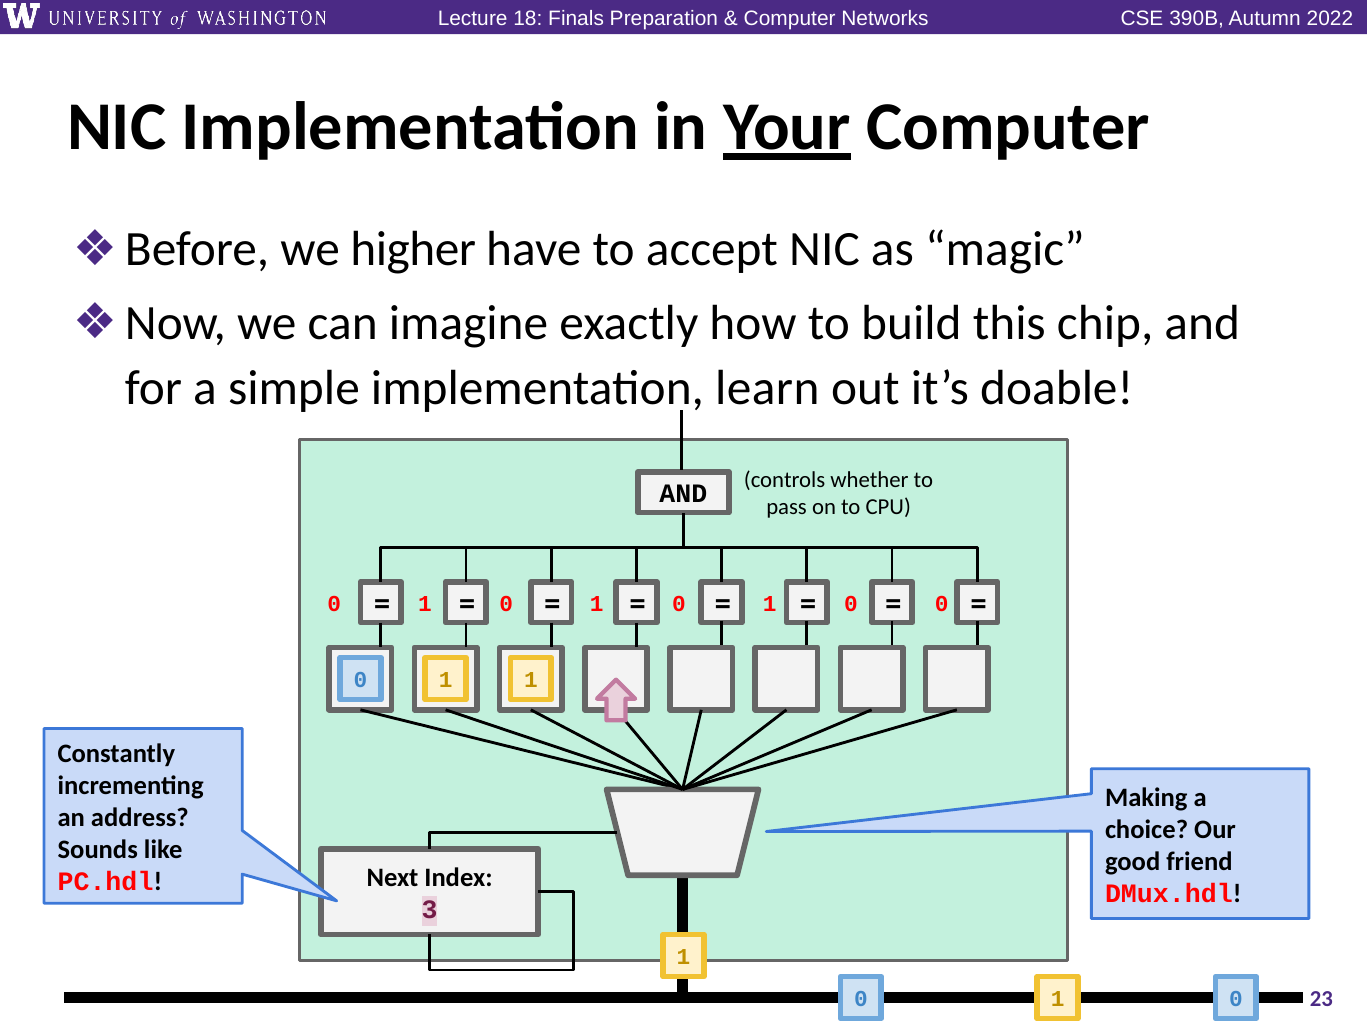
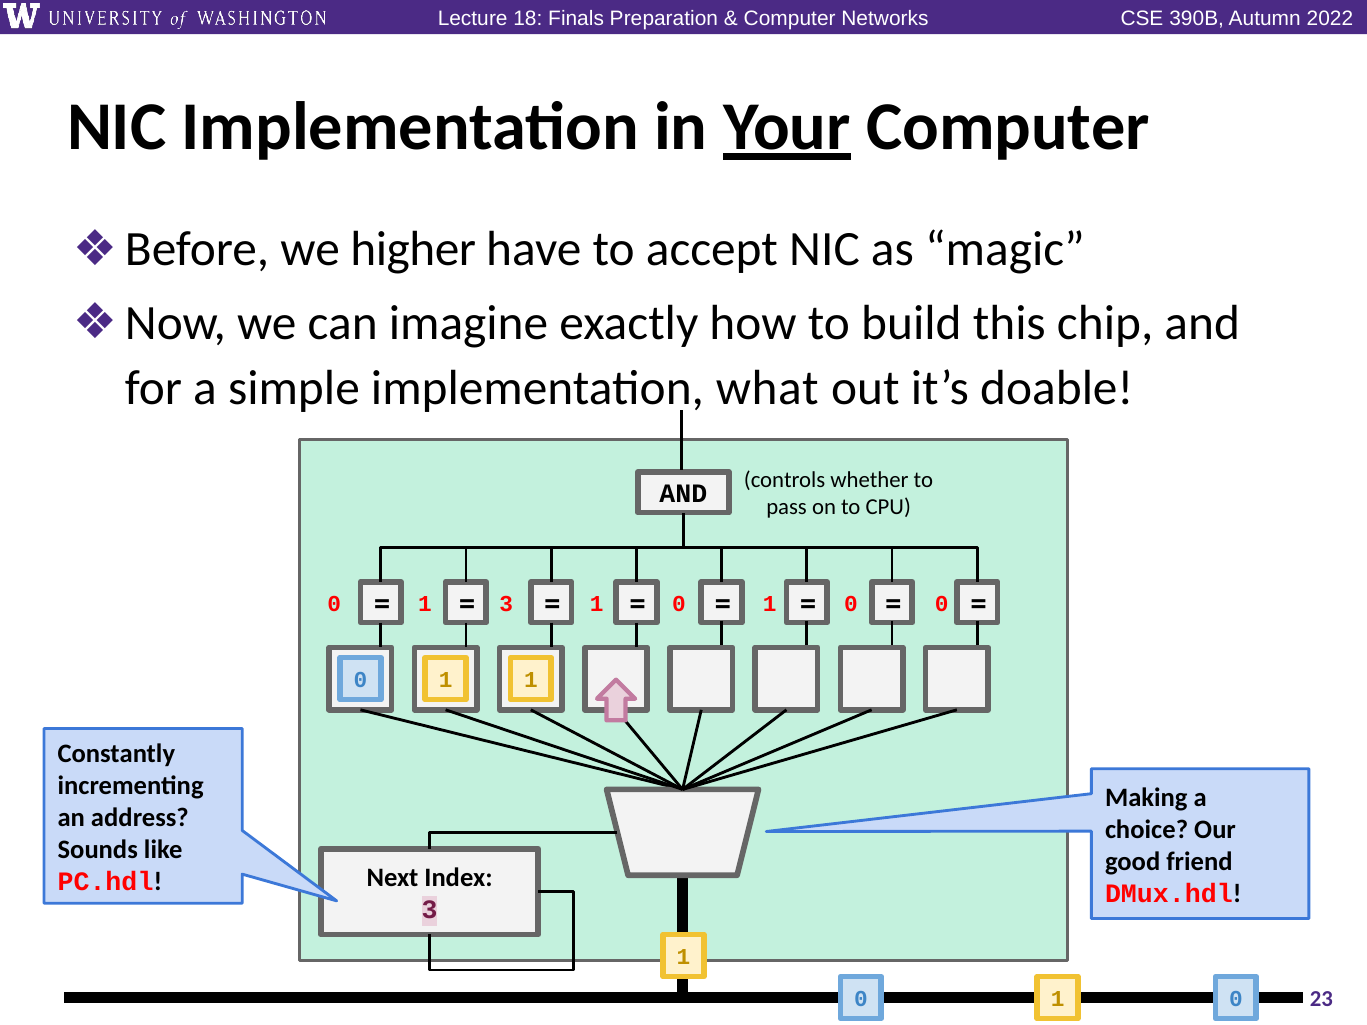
learn: learn -> what (767, 388)
0: 0 -> 3 (506, 604)
